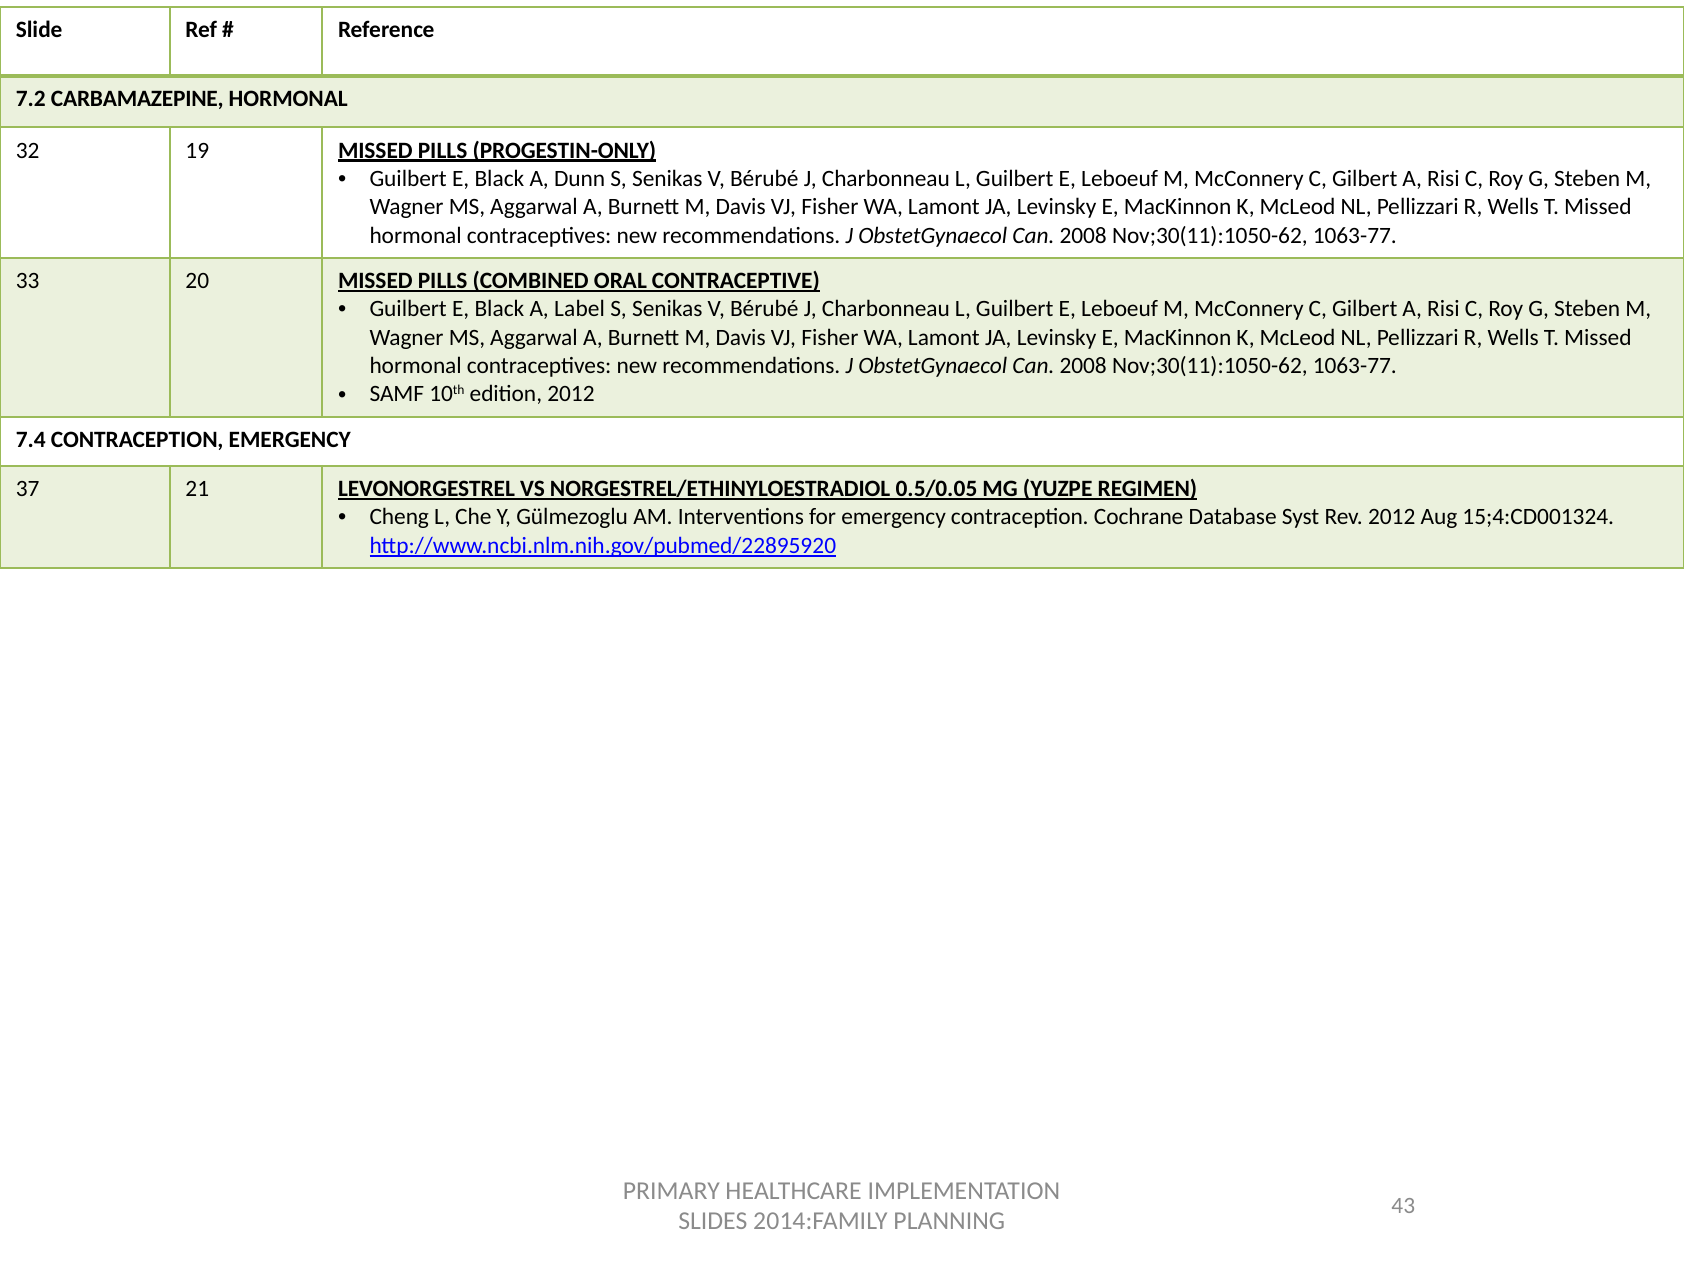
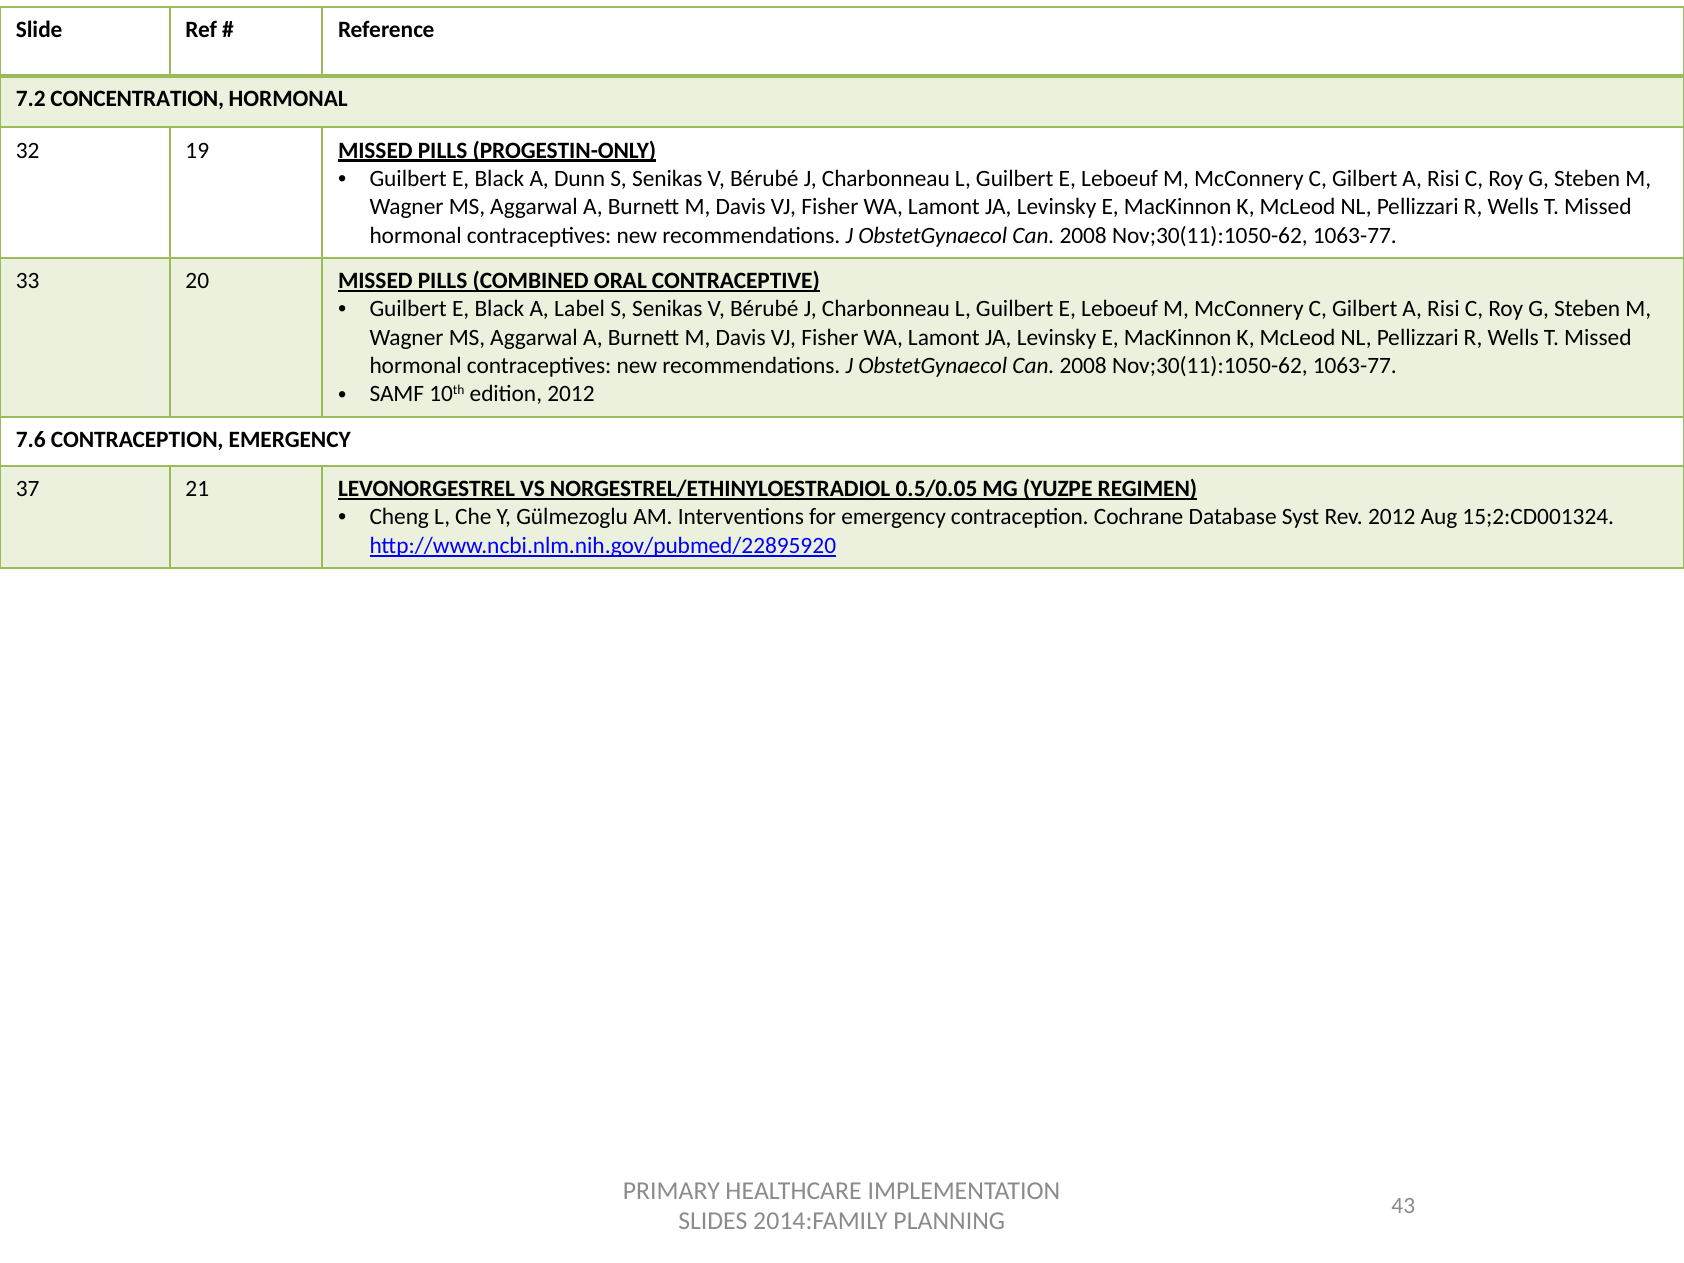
CARBAMAZEPINE: CARBAMAZEPINE -> CONCENTRATION (137, 99)
7.4: 7.4 -> 7.6 (31, 440)
15;4:CD001324: 15;4:CD001324 -> 15;2:CD001324 (1538, 517)
